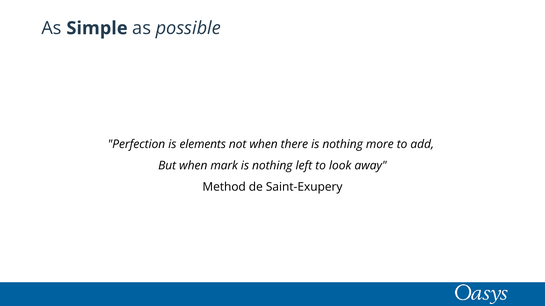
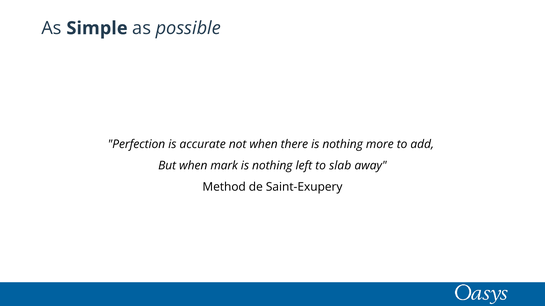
elements: elements -> accurate (203, 144)
look: look -> slab (340, 166)
